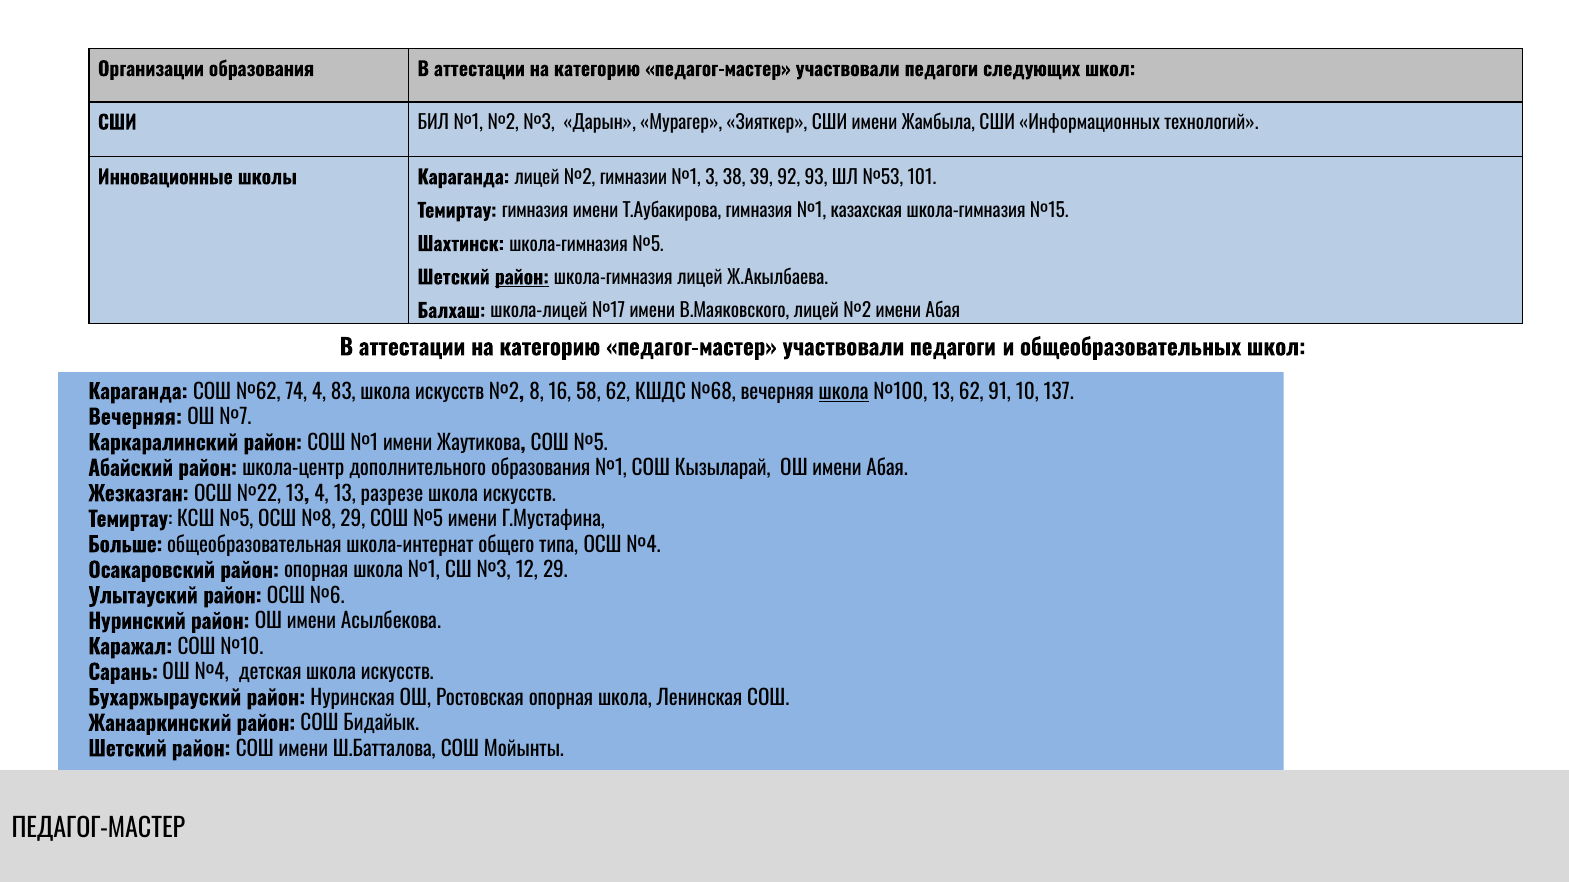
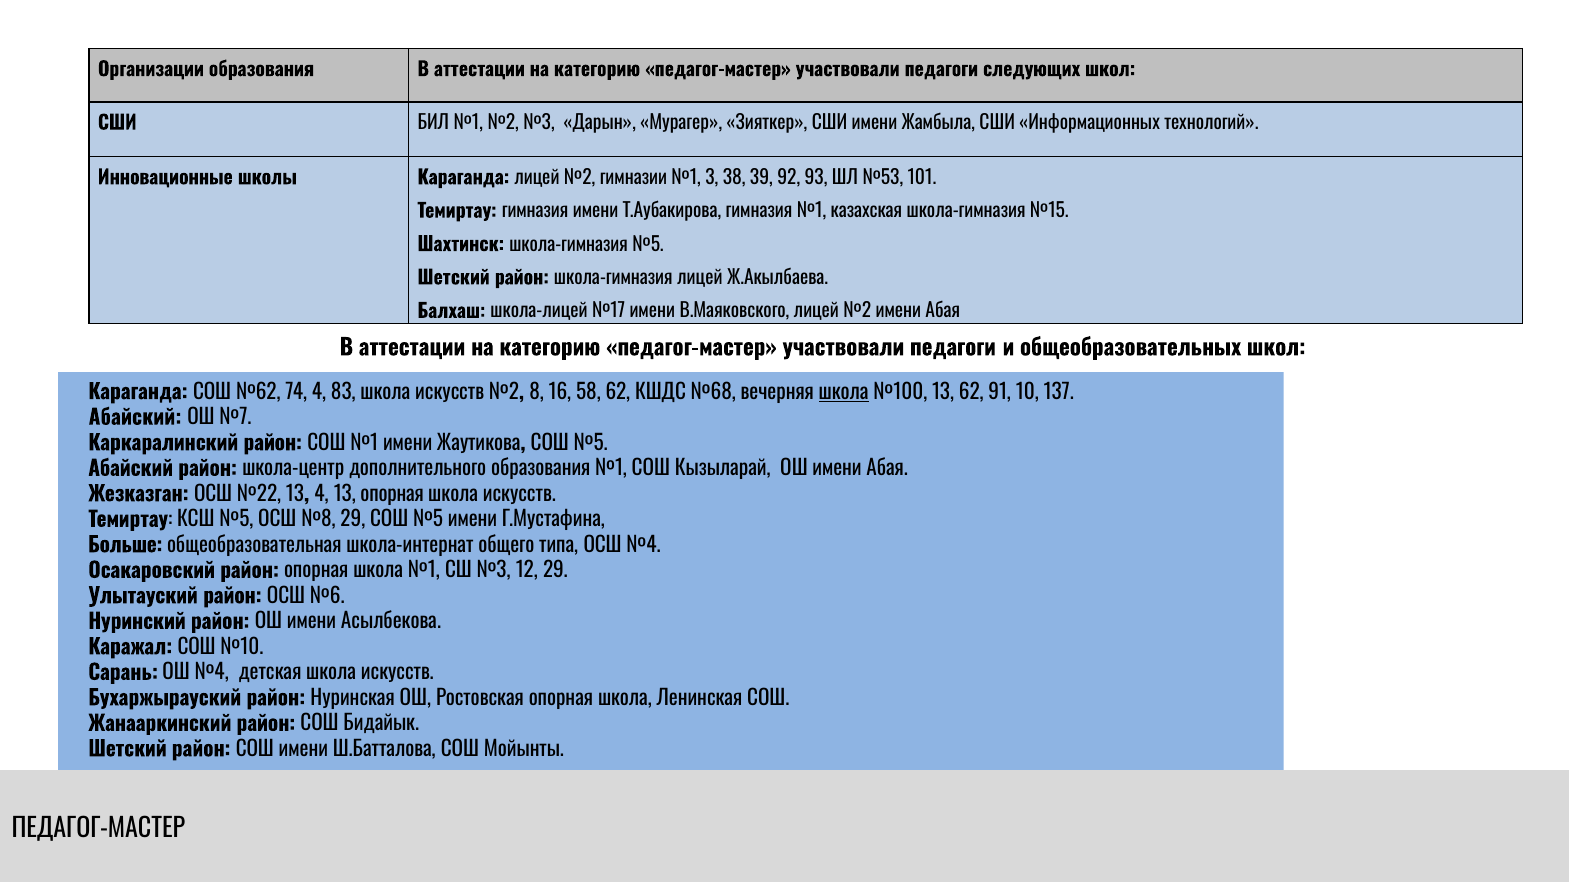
район underline: present -> none (522, 278)
Вечерняя: Вечерняя -> Абайский (135, 418)
13 разрезе: разрезе -> опорная (392, 495)
